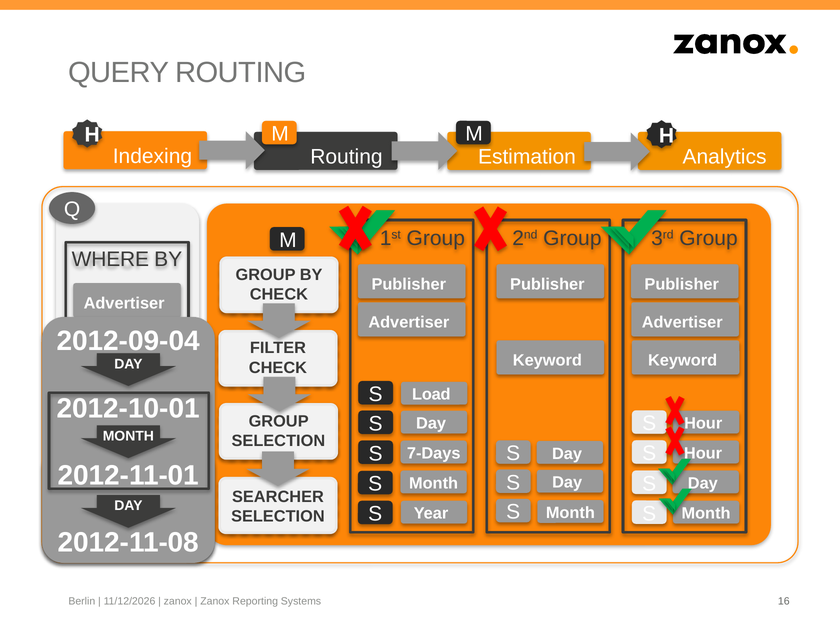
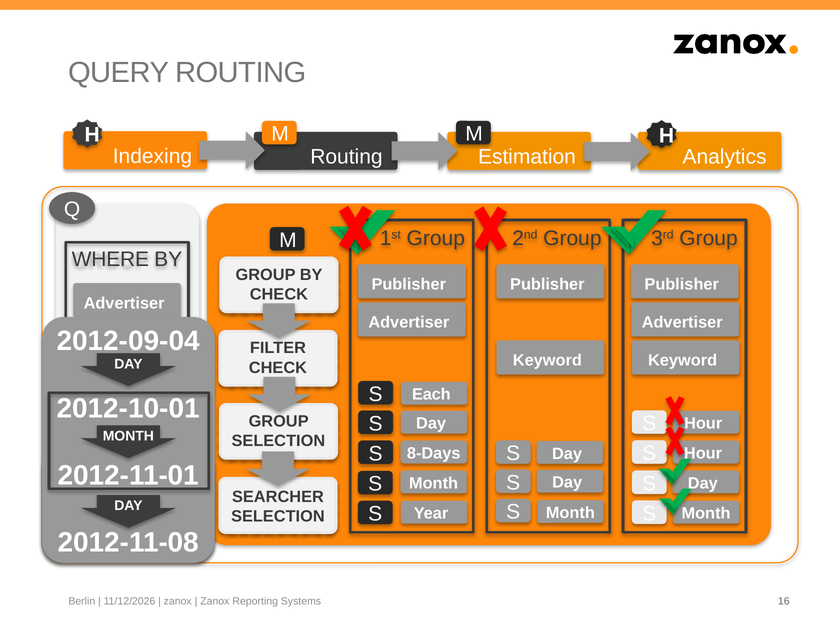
Load: Load -> Each (431, 395)
7-Days: 7-Days -> 8-Days (434, 453)
